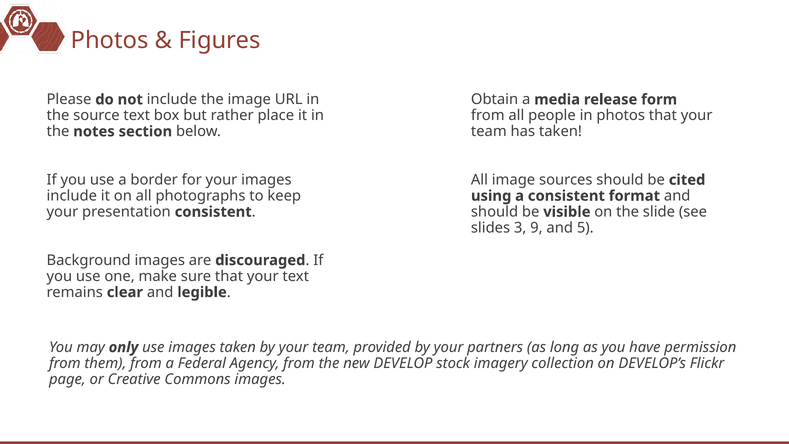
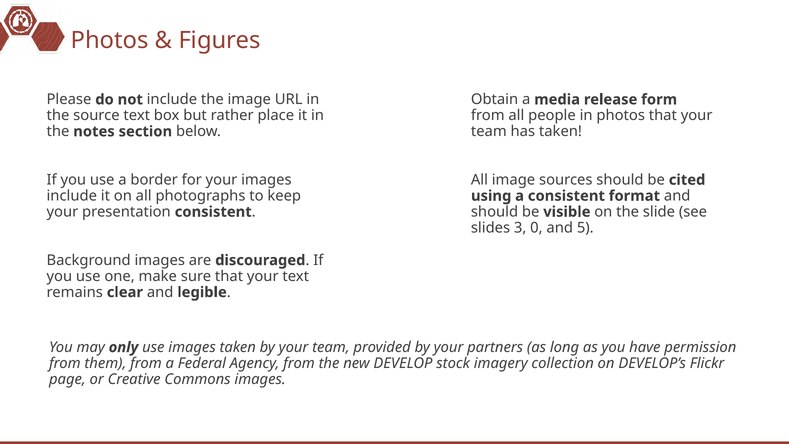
9: 9 -> 0 (536, 228)
